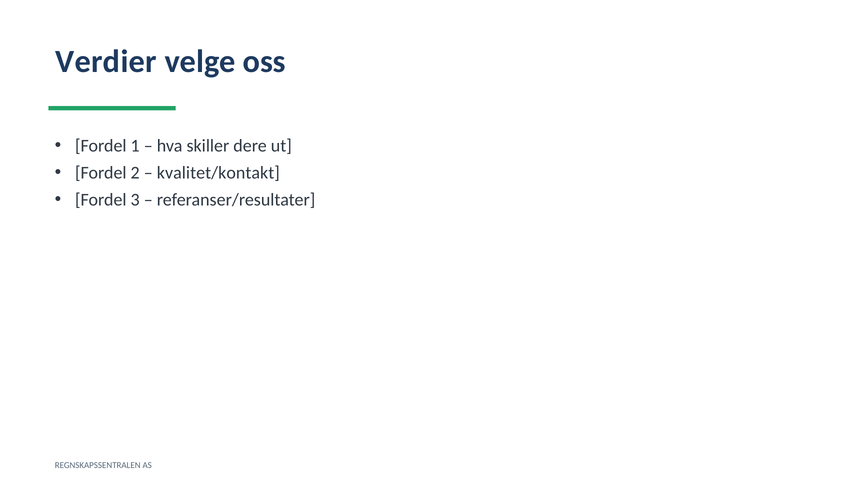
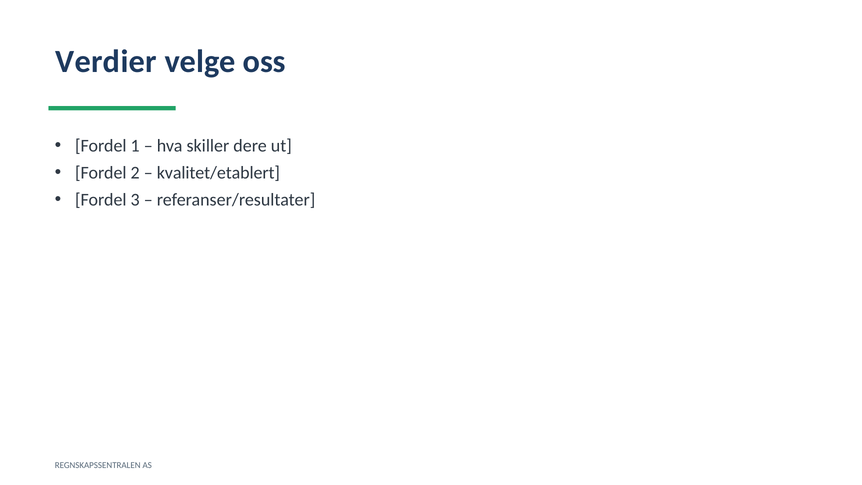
kvalitet/kontakt: kvalitet/kontakt -> kvalitet/etablert (218, 173)
